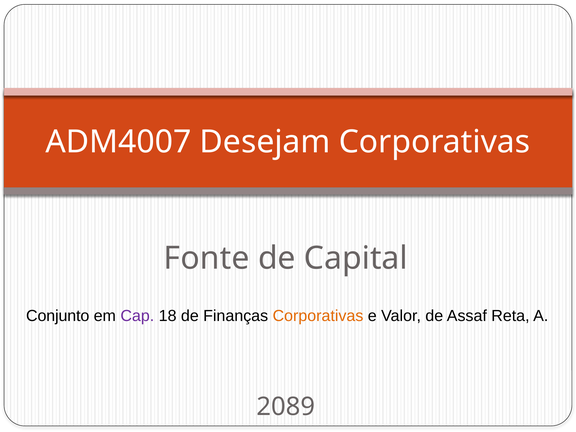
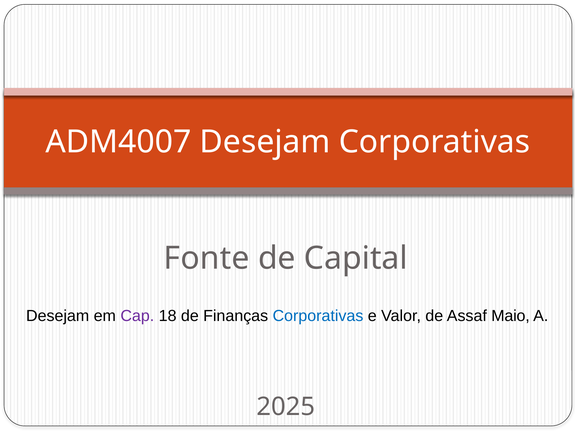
Conjunto: Conjunto -> Desejam (58, 316)
Corporativas colour: orange -> blue (318, 316)
Reta: Reta -> Maio (511, 316)
2089: 2089 -> 2025 (286, 407)
